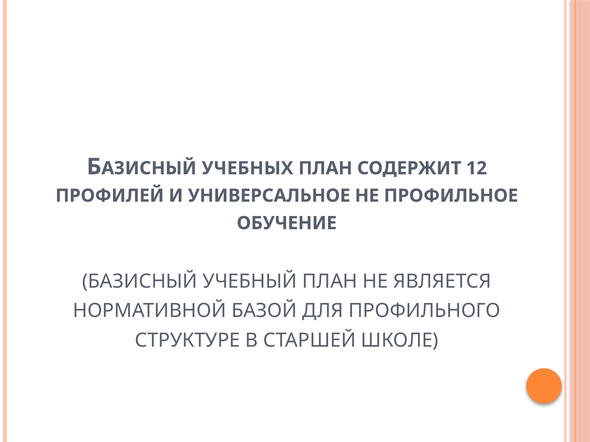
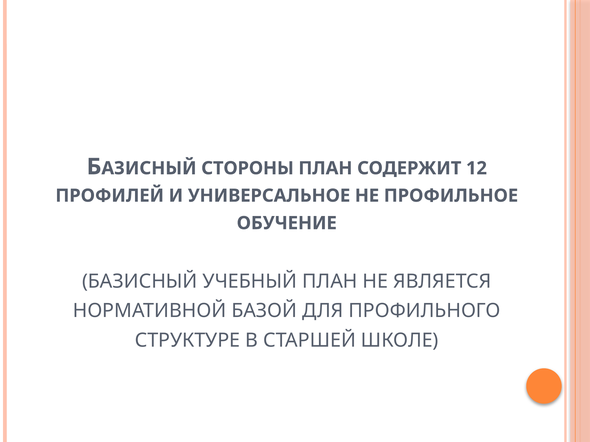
УЧЕБНЫХ: УЧЕБНЫХ -> СТОРОНЫ (248, 168)
